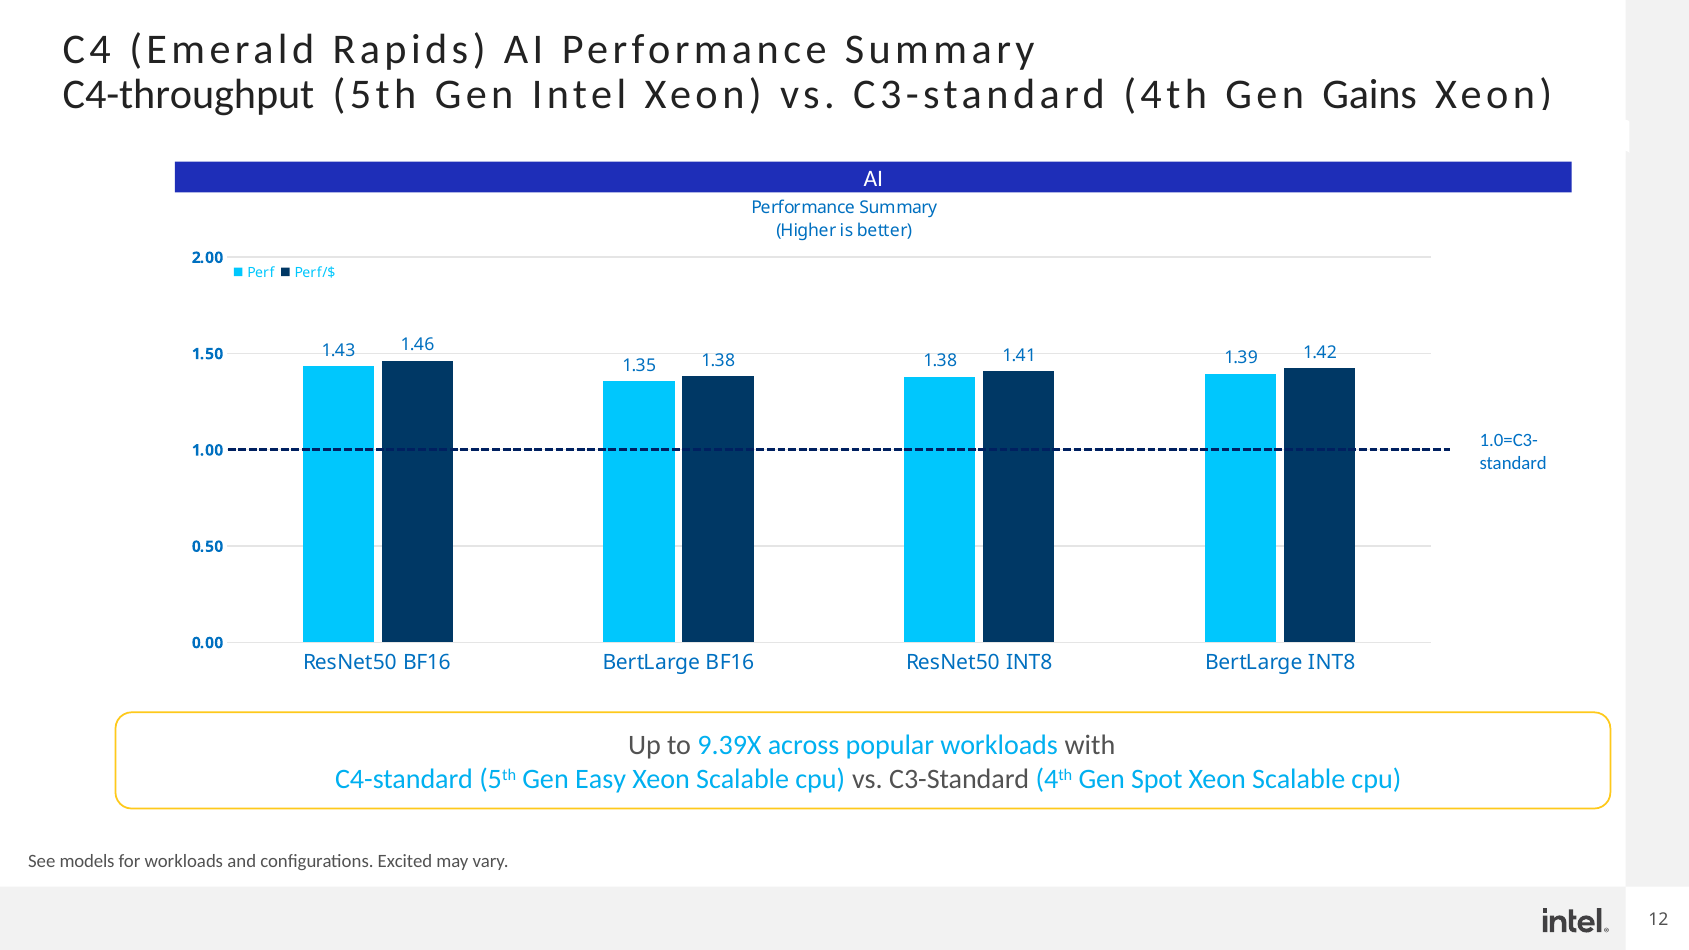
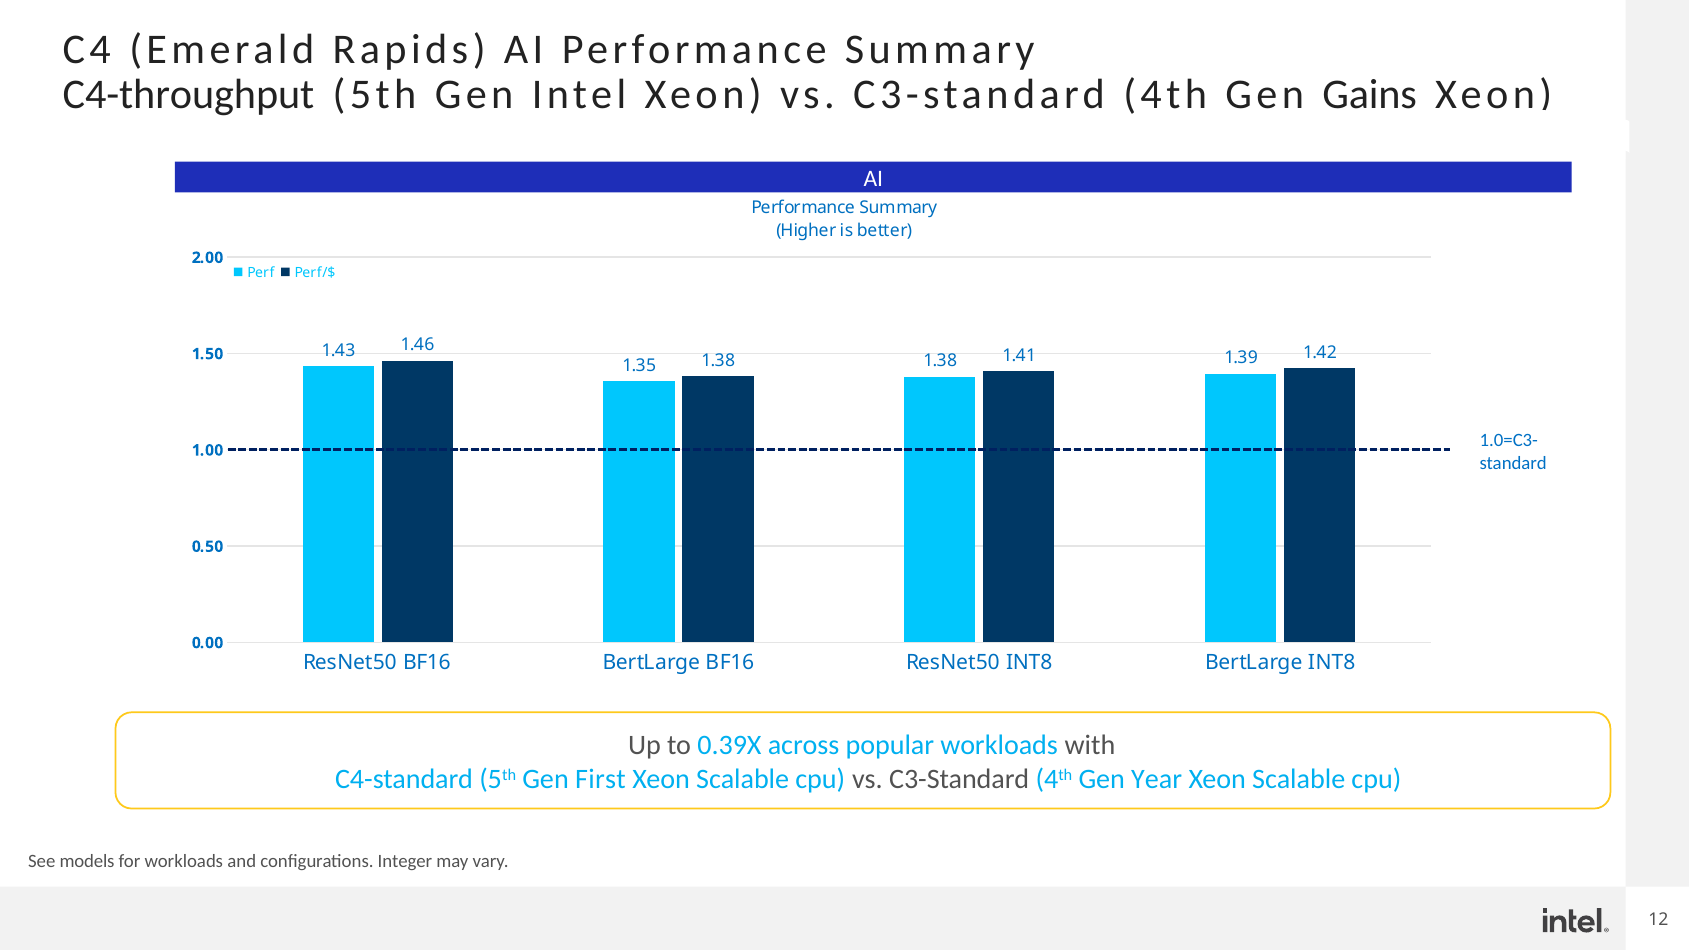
9.39X: 9.39X -> 0.39X (729, 746)
Easy: Easy -> First (600, 779)
Spot: Spot -> Year (1157, 779)
Excited: Excited -> Integer (405, 861)
